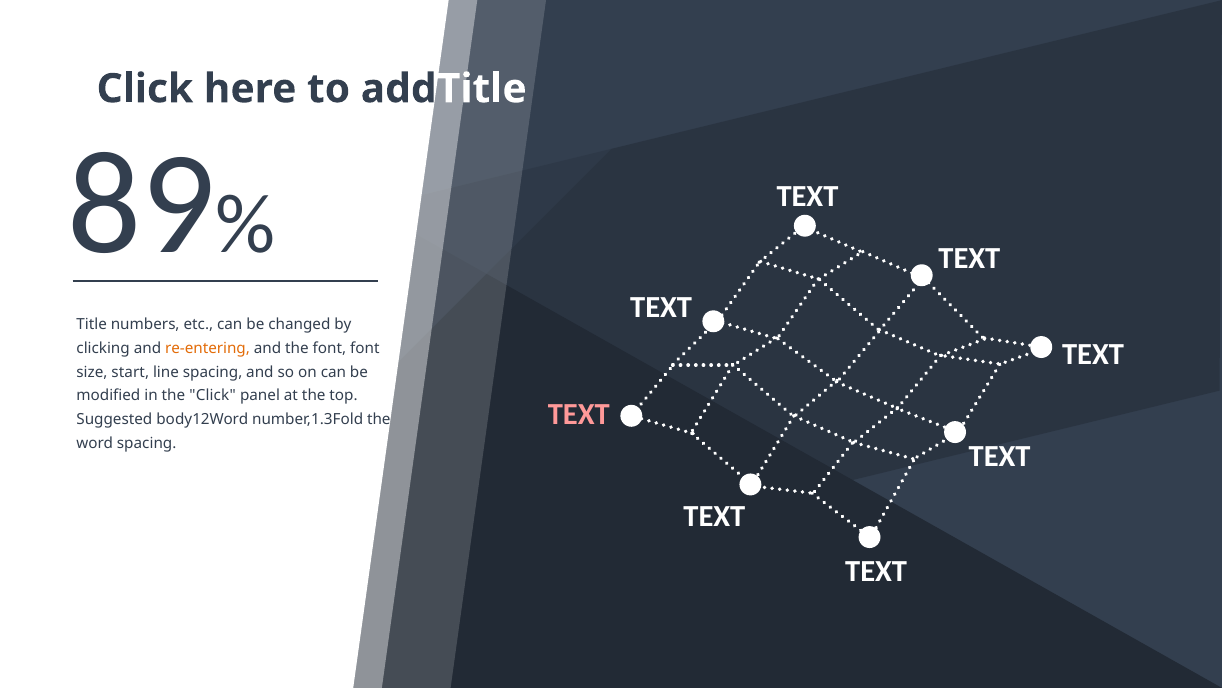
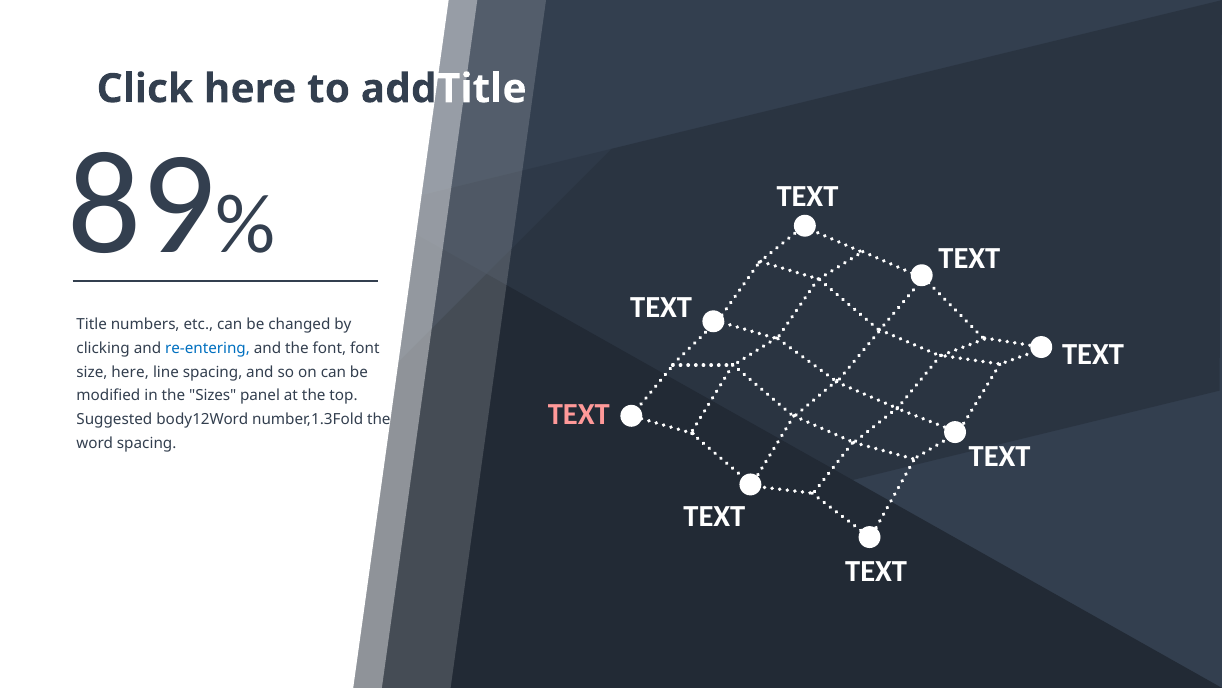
re-entering colour: orange -> blue (208, 348)
size start: start -> here (130, 372)
the Click: Click -> Sizes (213, 396)
